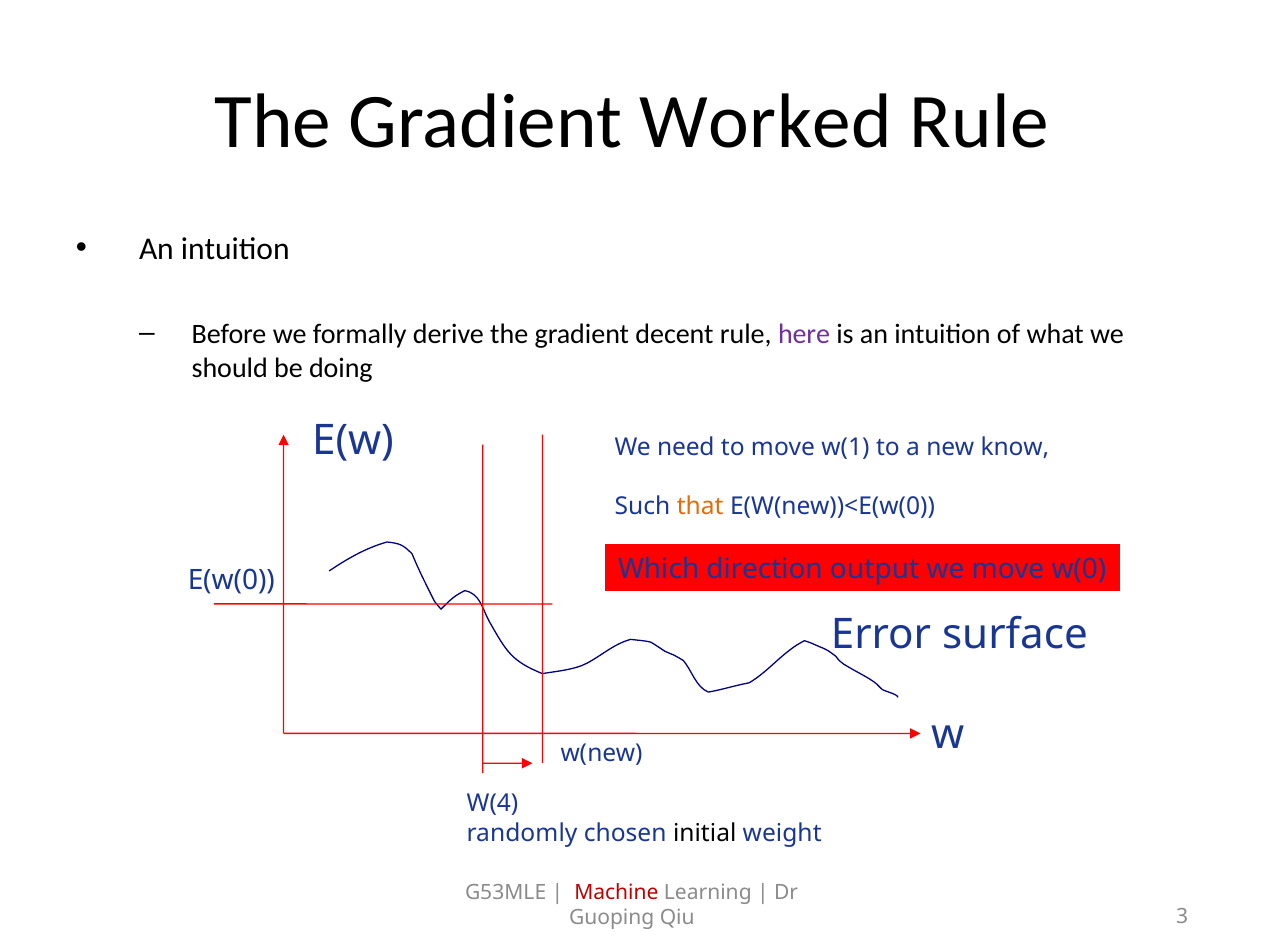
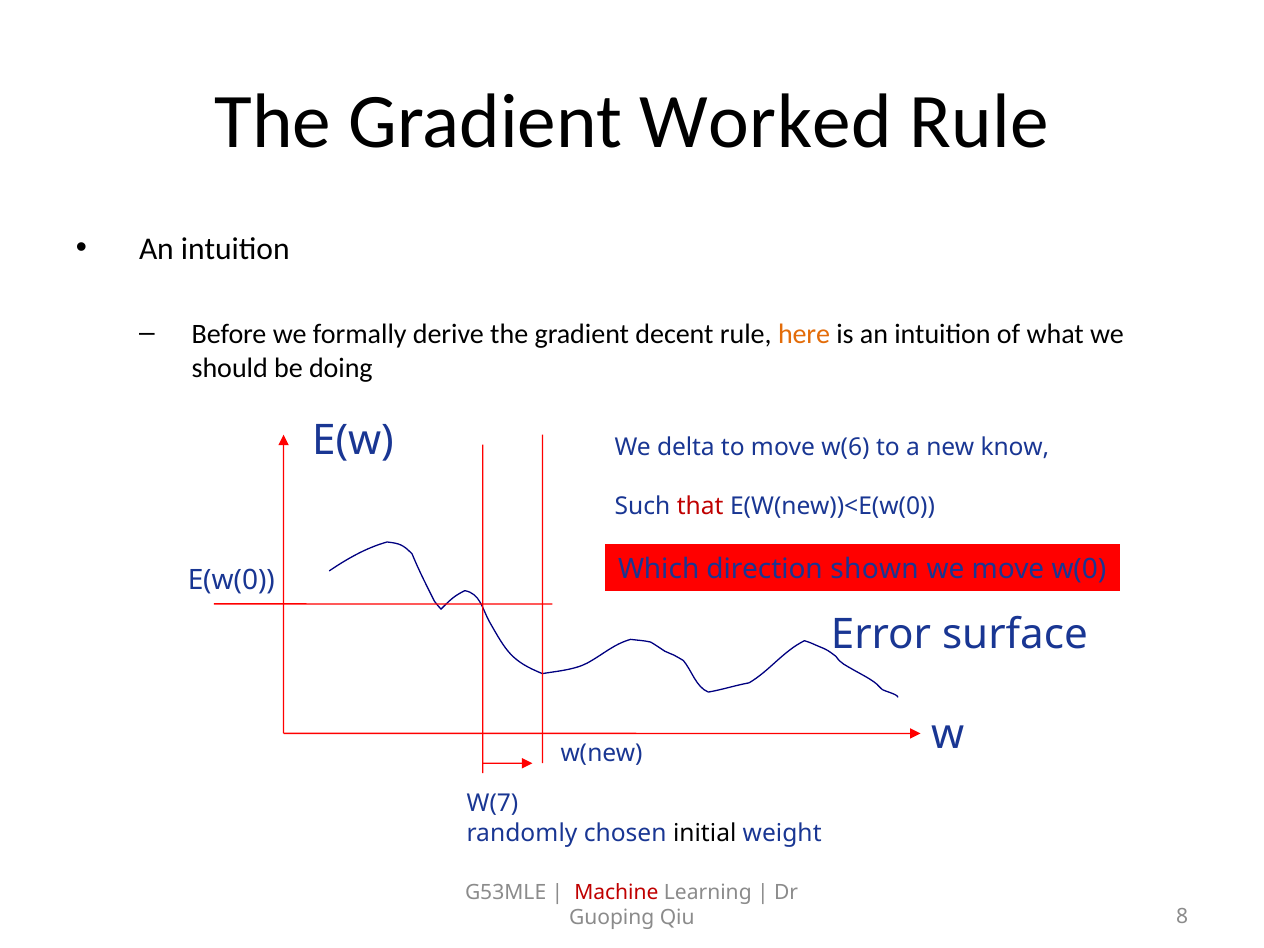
here colour: purple -> orange (804, 334)
need: need -> delta (686, 448)
w(1: w(1 -> w(6 (845, 448)
that colour: orange -> red (700, 507)
output: output -> shown (875, 569)
W(4: W(4 -> W(7 (493, 803)
3: 3 -> 8 (1182, 916)
